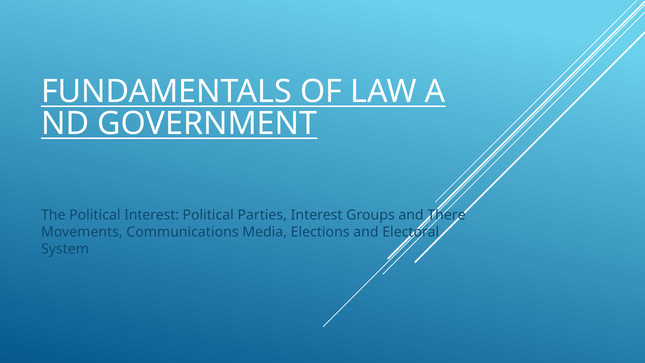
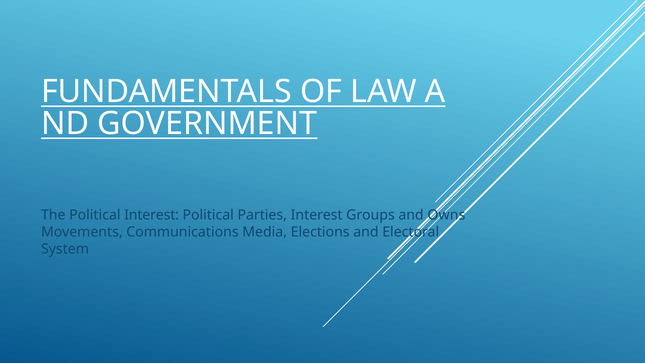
There: There -> Owns (446, 215)
